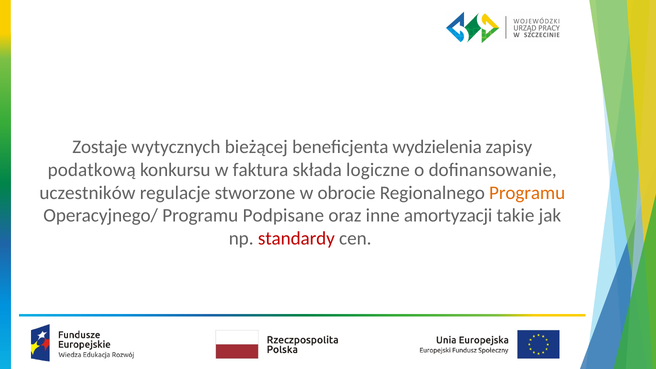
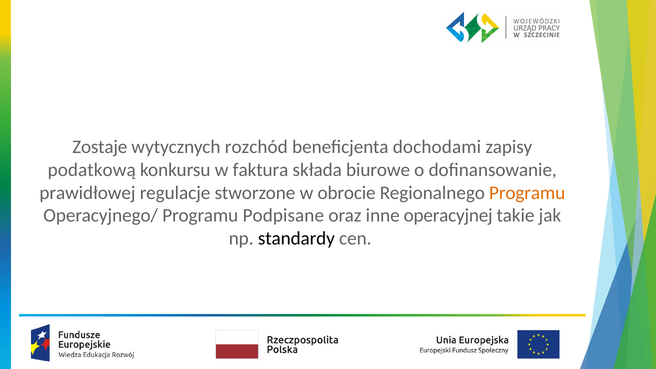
bieżącej: bieżącej -> rozchód (256, 147)
wydzielenia: wydzielenia -> dochodami (437, 147)
logiczne: logiczne -> biurowe (378, 170)
uczestników: uczestników -> prawidłowej (87, 193)
amortyzacji: amortyzacji -> operacyjnej (448, 216)
standardy colour: red -> black (296, 239)
